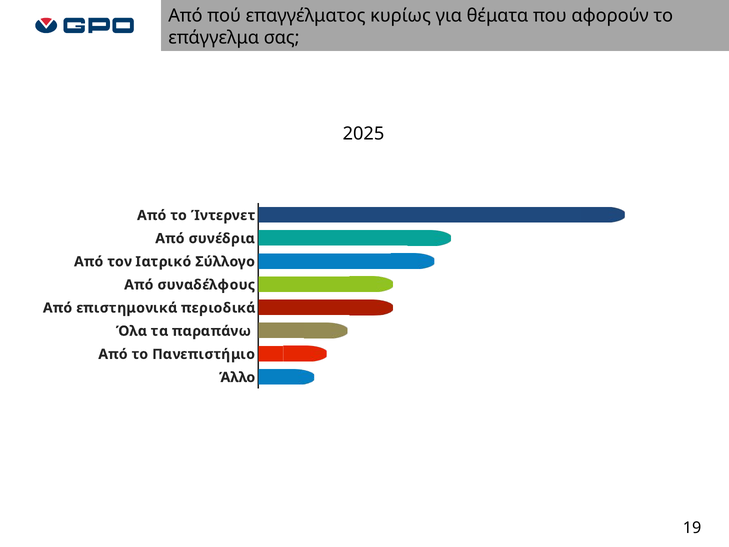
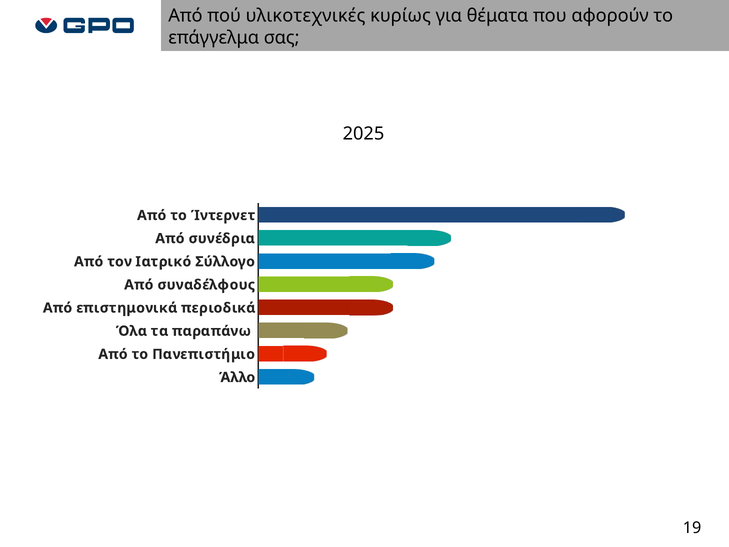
επαγγέλματος: επαγγέλματος -> υλικοτεχνικές (306, 16)
